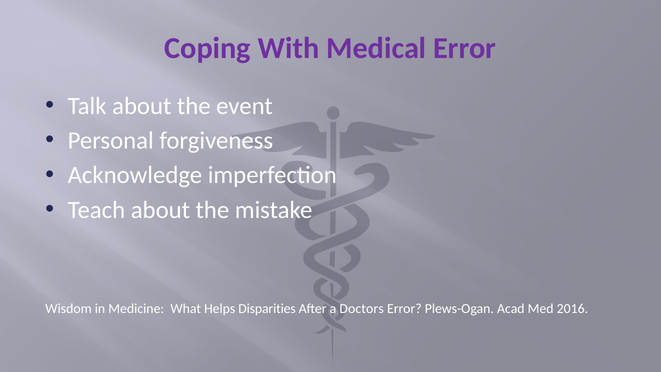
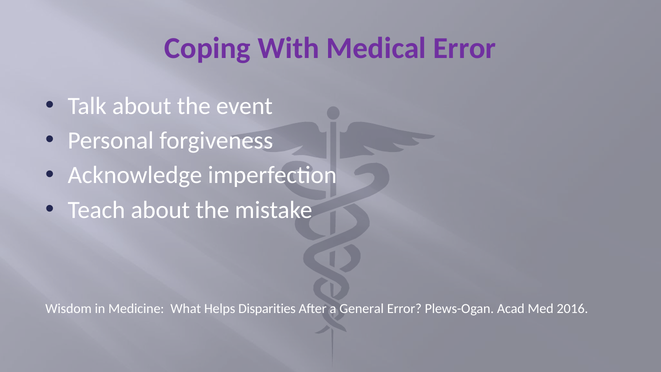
Doctors: Doctors -> General (362, 308)
